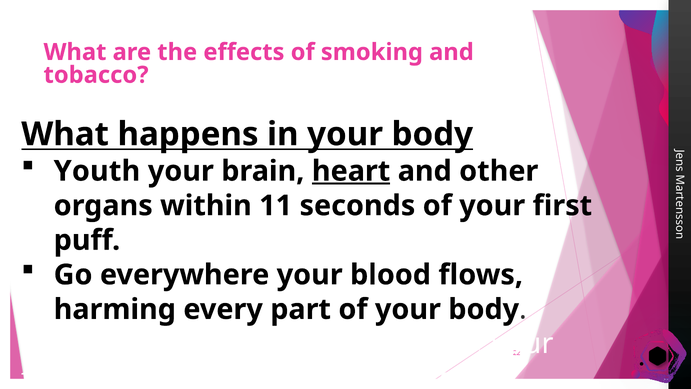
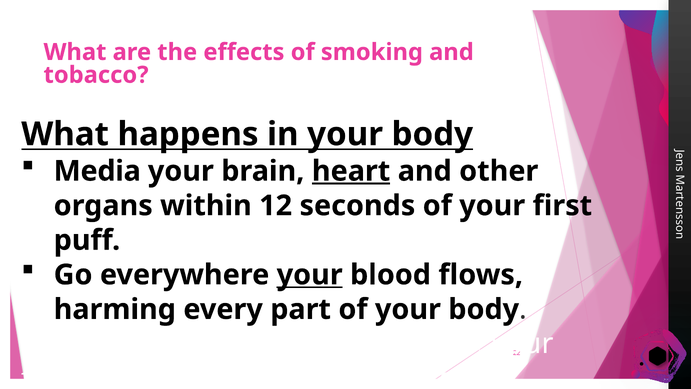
Youth: Youth -> Media (97, 171)
11: 11 -> 12 (276, 206)
your underline: none -> present (310, 275)
